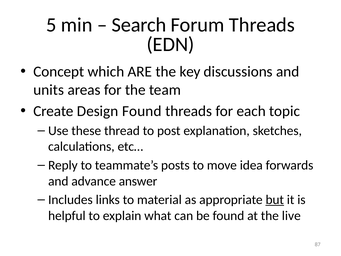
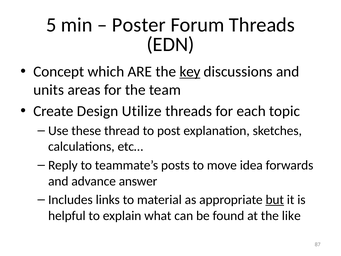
Search: Search -> Poster (139, 25)
key underline: none -> present (190, 72)
Design Found: Found -> Utilize (142, 111)
live: live -> like (291, 215)
